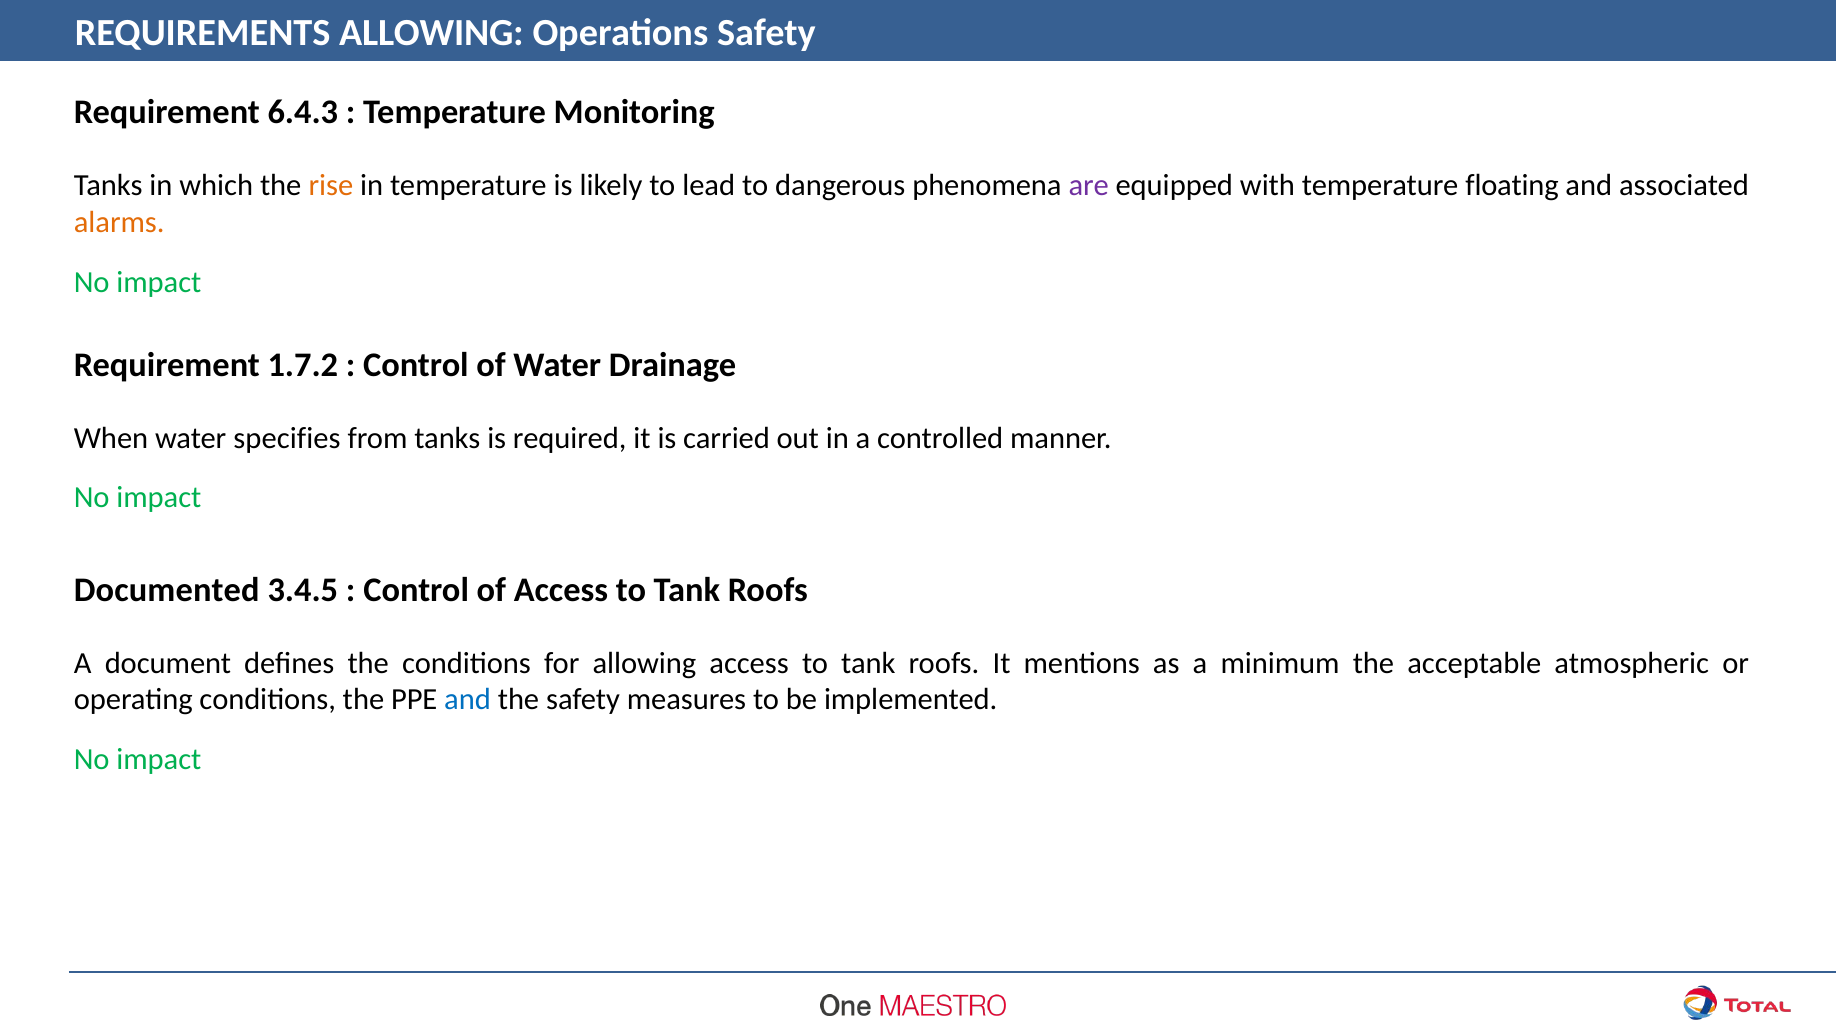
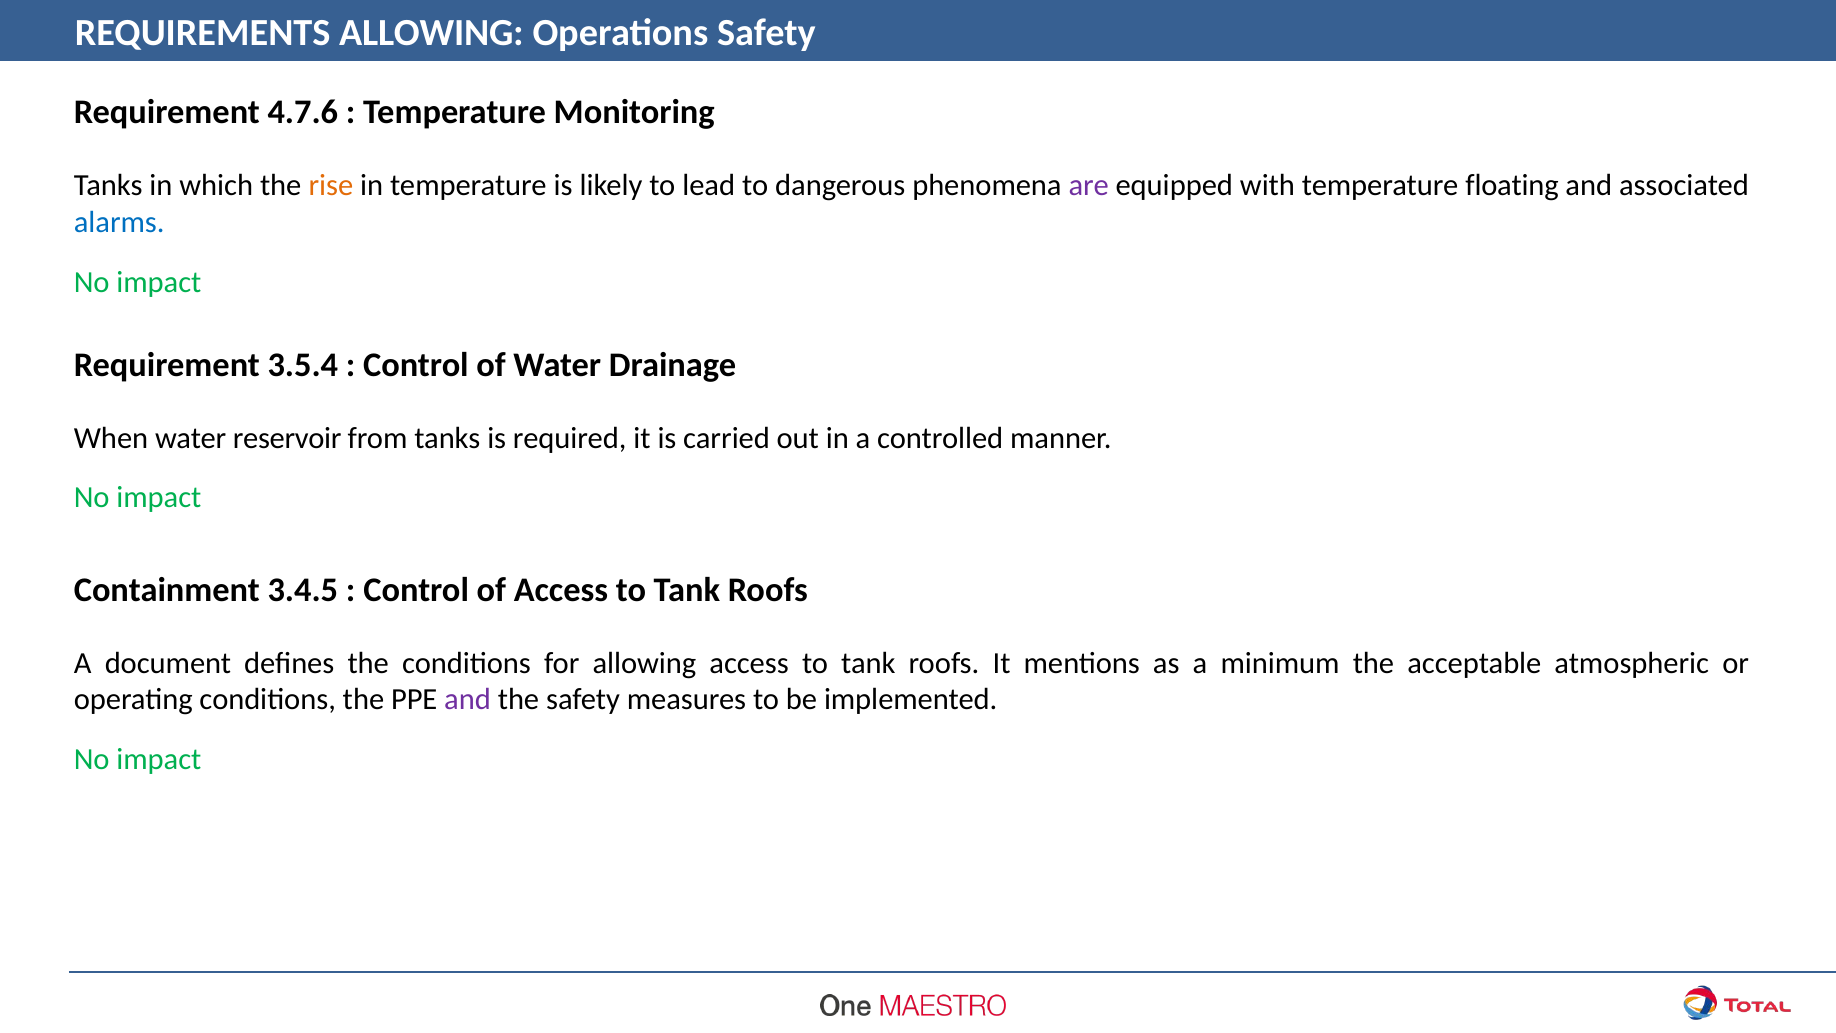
6.4.3: 6.4.3 -> 4.7.6 (303, 112)
alarms colour: orange -> blue (119, 222)
1.7.2: 1.7.2 -> 3.5.4 (303, 365)
specifies: specifies -> reservoir (287, 438)
Documented: Documented -> Containment (167, 590)
and colour: blue -> purple (468, 700)
